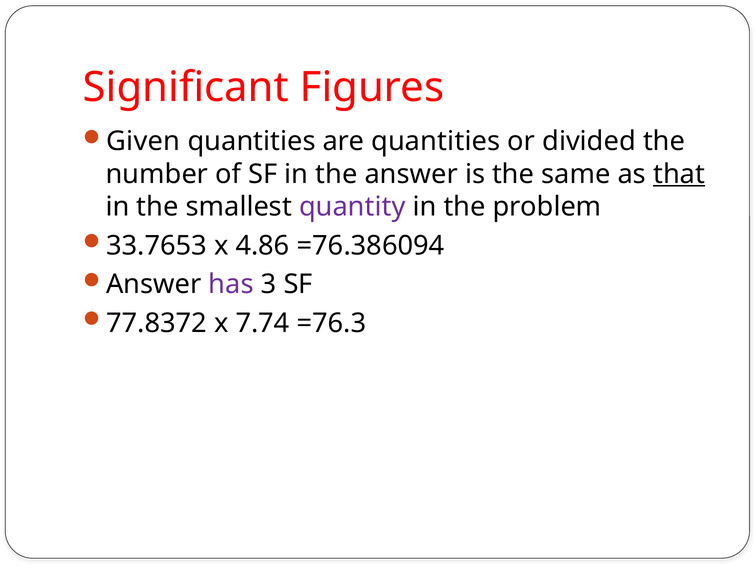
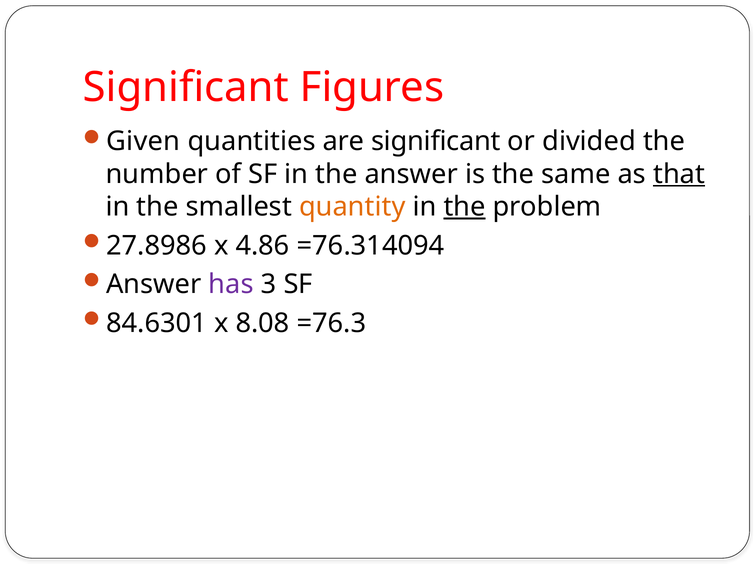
are quantities: quantities -> significant (436, 142)
quantity colour: purple -> orange (352, 207)
the underline: none -> present (465, 207)
33.7653: 33.7653 -> 27.8986 (156, 246)
=76.386094: =76.386094 -> =76.314094 (371, 246)
77.8372: 77.8372 -> 84.6301 (156, 323)
7.74: 7.74 -> 8.08 (263, 323)
